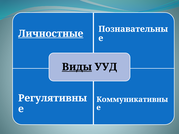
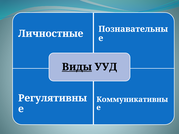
Личностные underline: present -> none (51, 34)
